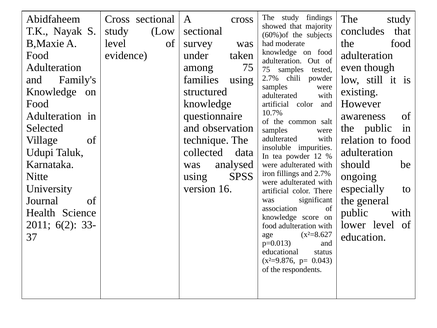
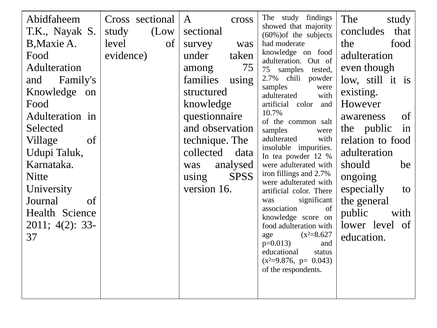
6(2: 6(2 -> 4(2 (66, 225)
